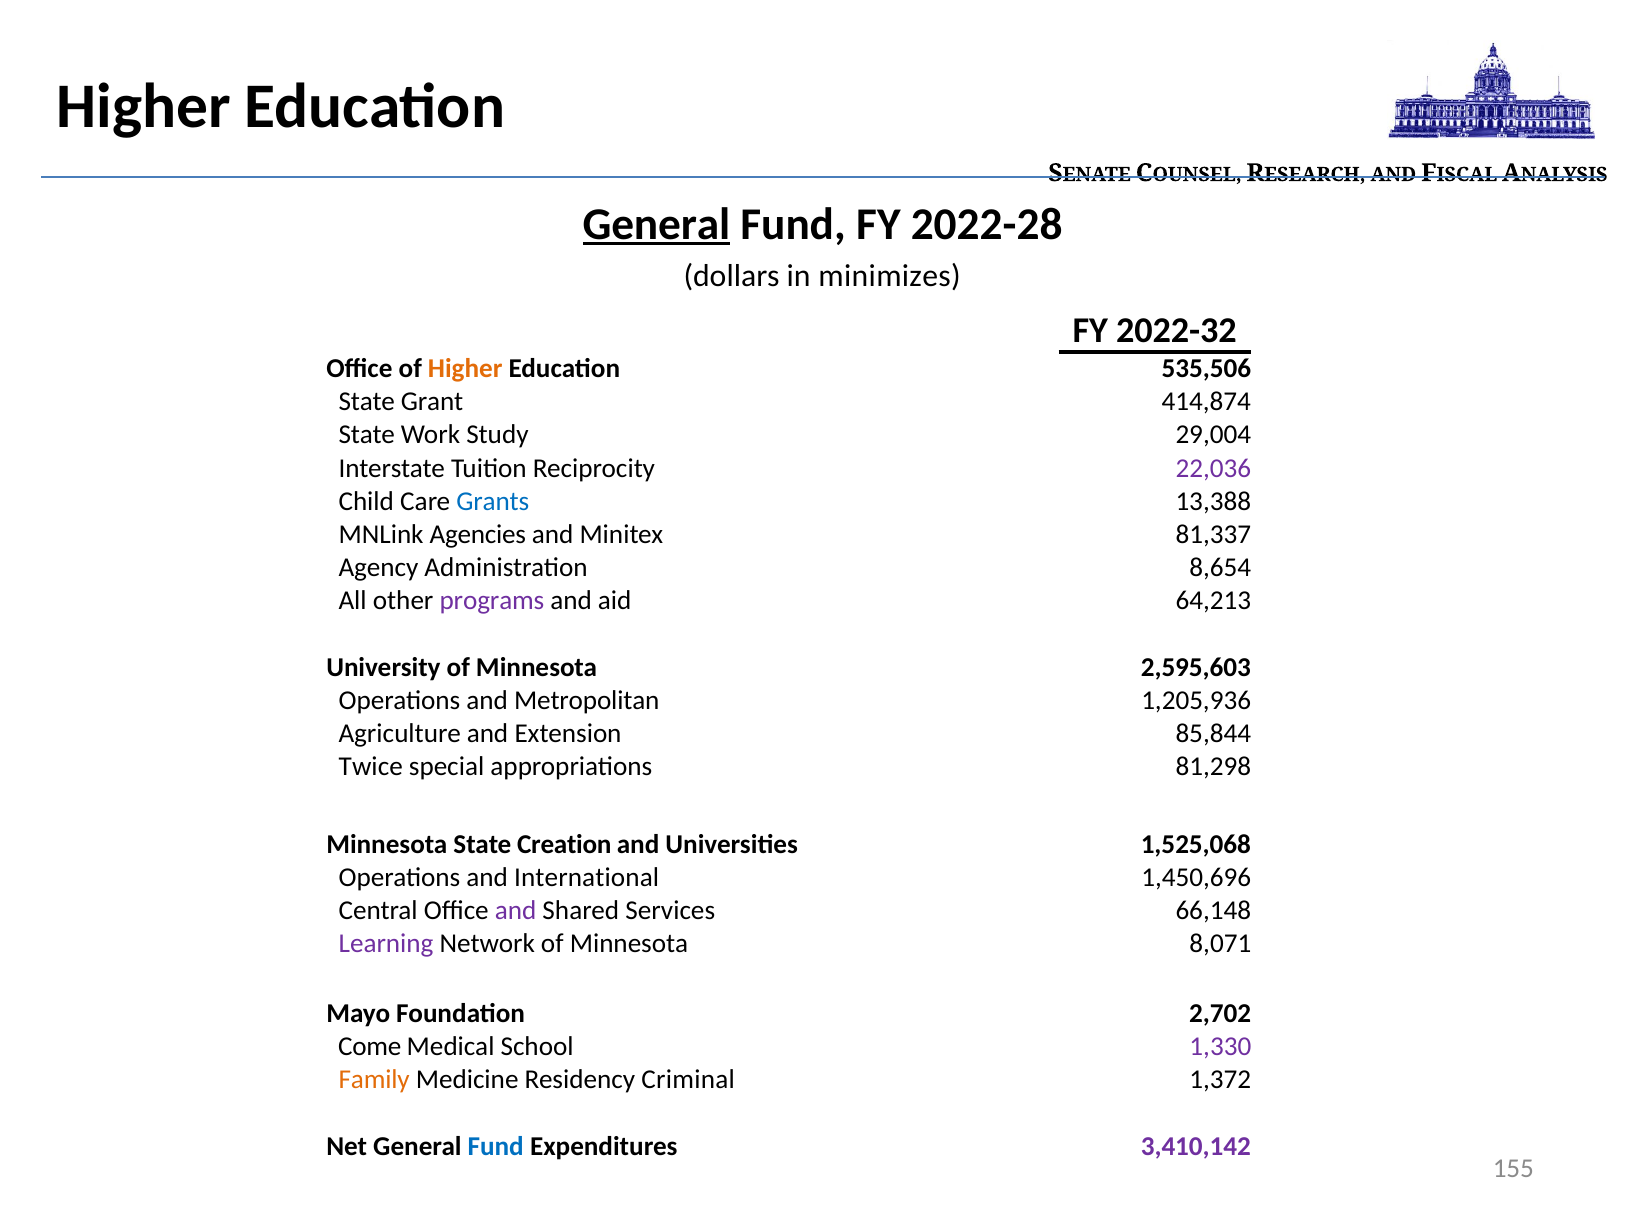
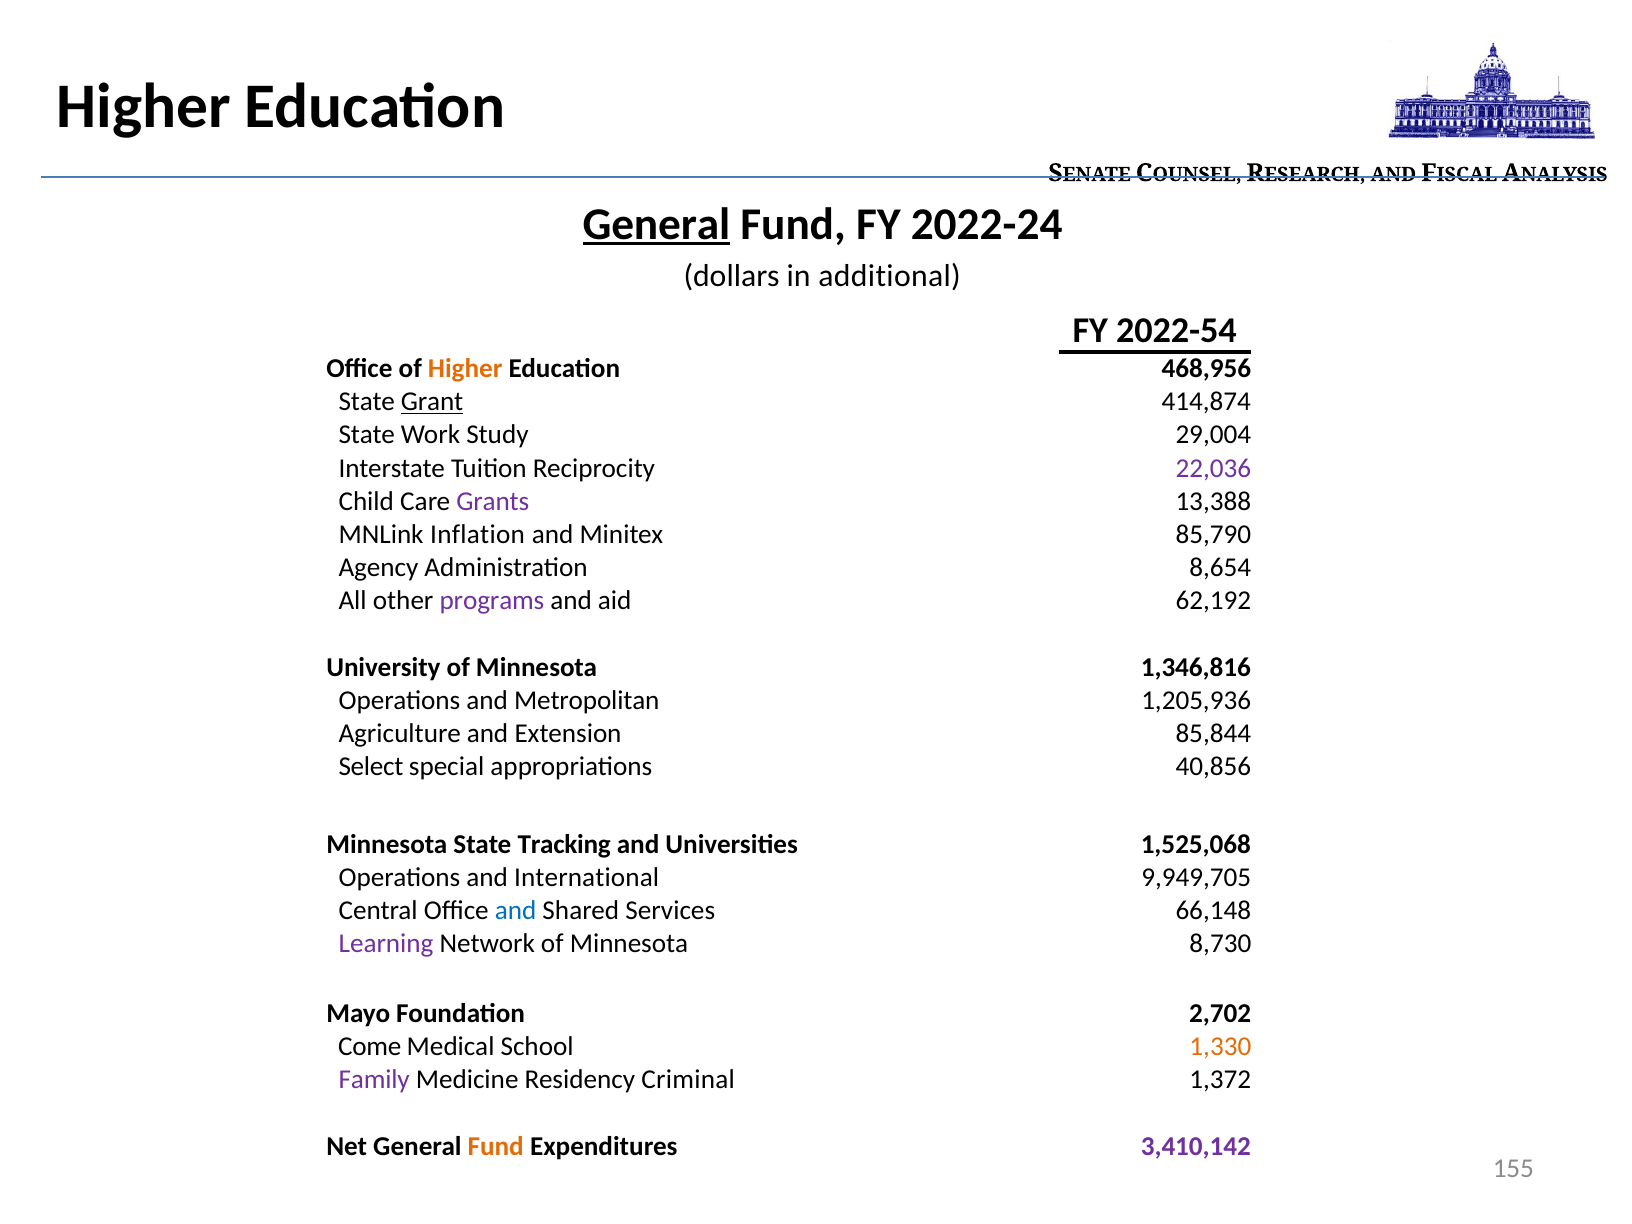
2022-28: 2022-28 -> 2022-24 (987, 224)
minimizes: minimizes -> additional (890, 276)
2022-32: 2022-32 -> 2022-54 (1176, 330)
535,506: 535,506 -> 468,956 (1206, 369)
Grant underline: none -> present (432, 402)
Grants colour: blue -> purple (493, 501)
Agencies: Agencies -> Inflation (478, 534)
81,337: 81,337 -> 85,790 (1213, 534)
64,213: 64,213 -> 62,192 (1213, 601)
2,595,603: 2,595,603 -> 1,346,816 (1196, 667)
Twice: Twice -> Select (371, 767)
81,298: 81,298 -> 40,856 (1213, 767)
Creation: Creation -> Tracking (564, 844)
1,450,696: 1,450,696 -> 9,949,705 (1196, 878)
and colour: purple -> blue (516, 911)
8,071: 8,071 -> 8,730 (1220, 944)
1,330 colour: purple -> orange (1220, 1047)
Family colour: orange -> purple (374, 1080)
Fund colour: blue -> orange (496, 1146)
